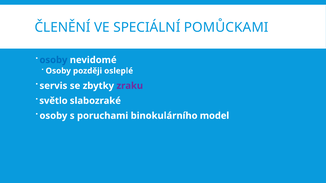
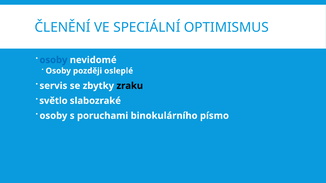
POMŮCKAMI: POMŮCKAMI -> OPTIMISMUS (226, 27)
zraku colour: purple -> black (130, 86)
model: model -> písmo (214, 116)
